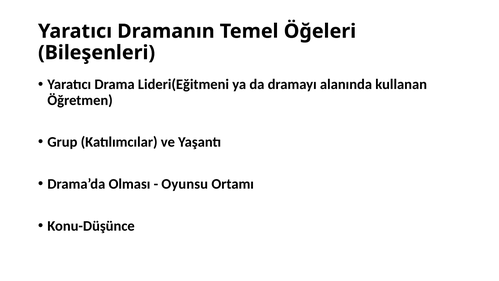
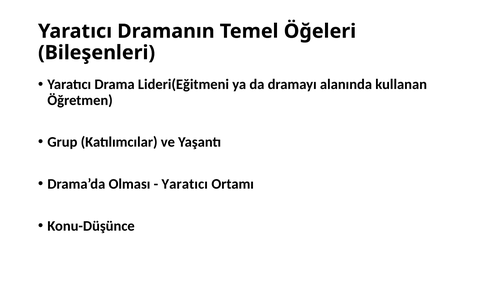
Oyunsu: Oyunsu -> Yaratıcı (185, 184)
